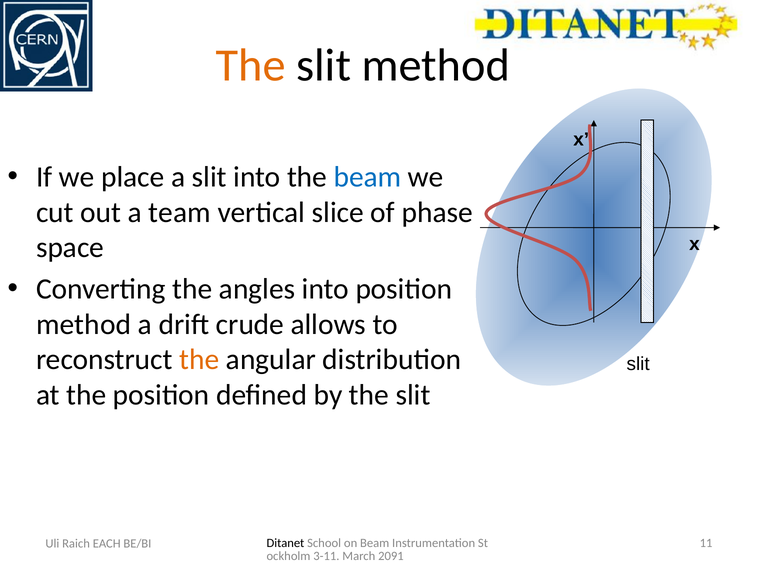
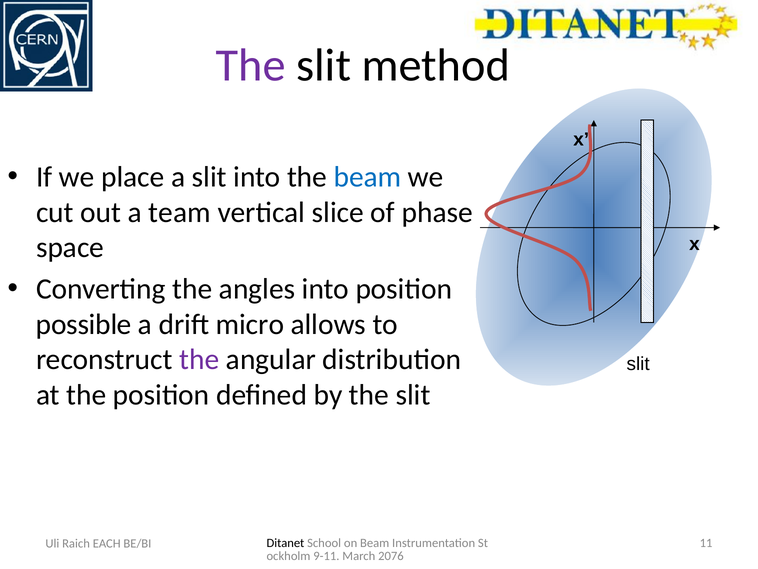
The colour: orange -> purple (251, 66)
method: method -> possible (84, 324)
crude: crude -> micro (250, 324)
the colour: orange -> purple (199, 359)
3-11: 3-11 -> 9-11 (326, 555)
2091: 2091 -> 2076 (391, 555)
